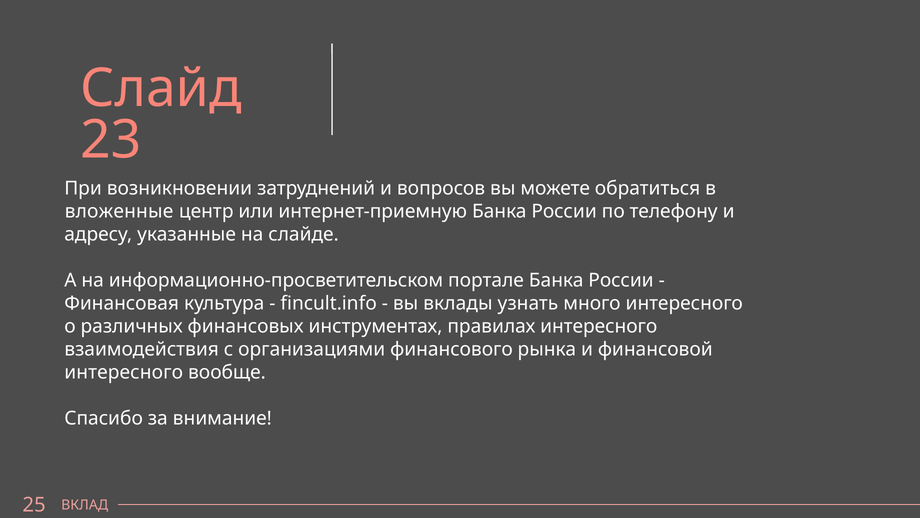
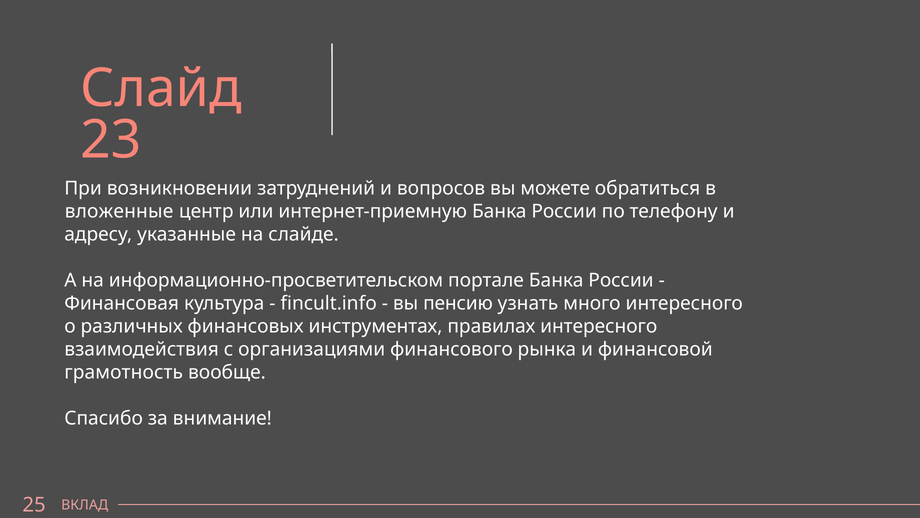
вклады: вклады -> пенсию (458, 303)
интересного: интересного -> грамотность (124, 372)
